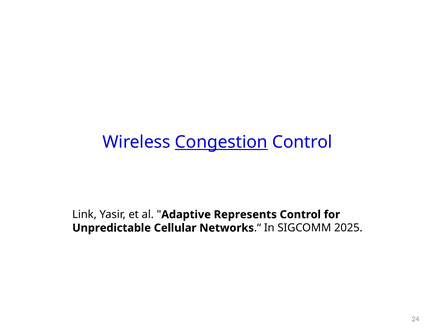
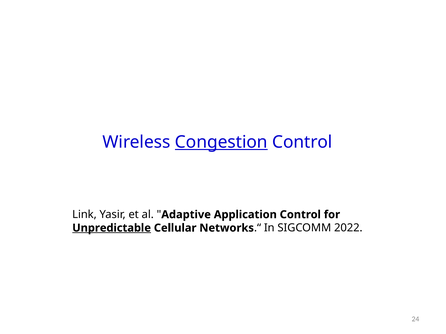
Represents: Represents -> Application (245, 215)
Unpredictable underline: none -> present (112, 228)
2025: 2025 -> 2022 (348, 228)
